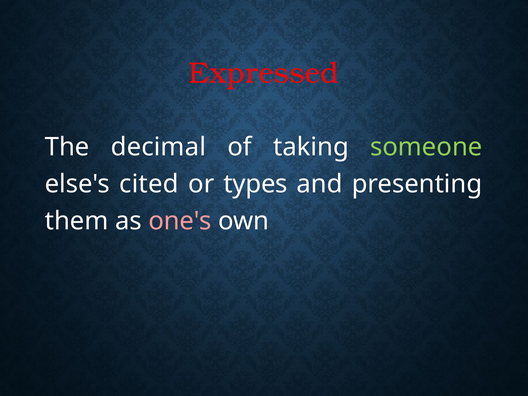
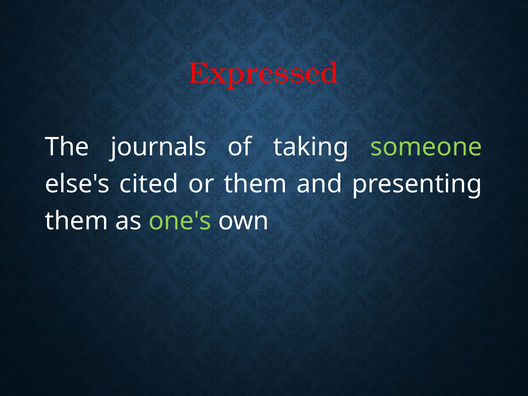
decimal: decimal -> journals (159, 147)
or types: types -> them (255, 184)
one's colour: pink -> light green (180, 221)
